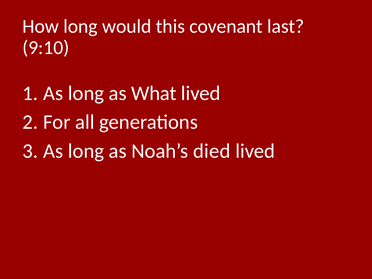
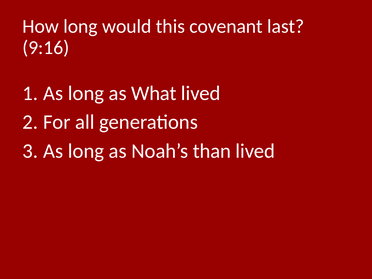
9:10: 9:10 -> 9:16 (46, 48)
died: died -> than (212, 151)
